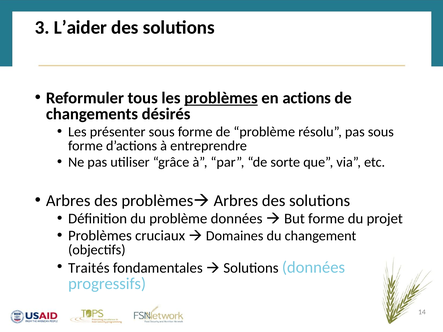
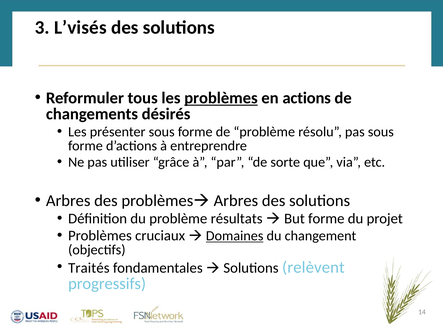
L’aider: L’aider -> L’visés (80, 28)
problème données: données -> résultats (237, 219)
Domaines underline: none -> present (235, 236)
Solutions données: données -> relèvent (313, 268)
